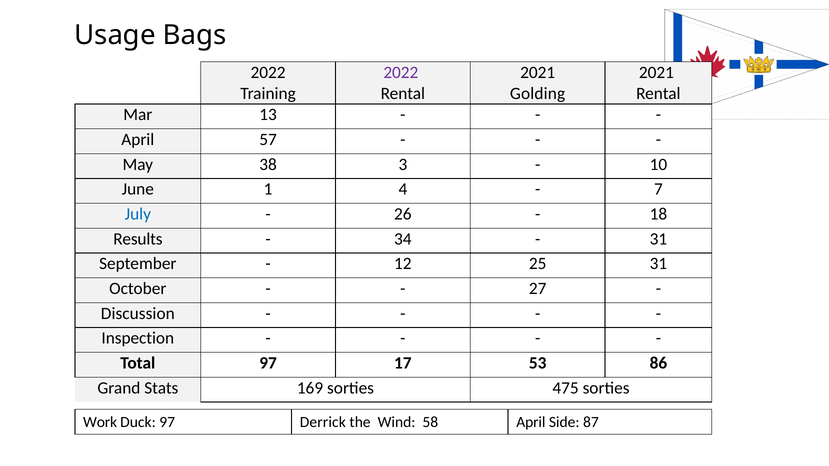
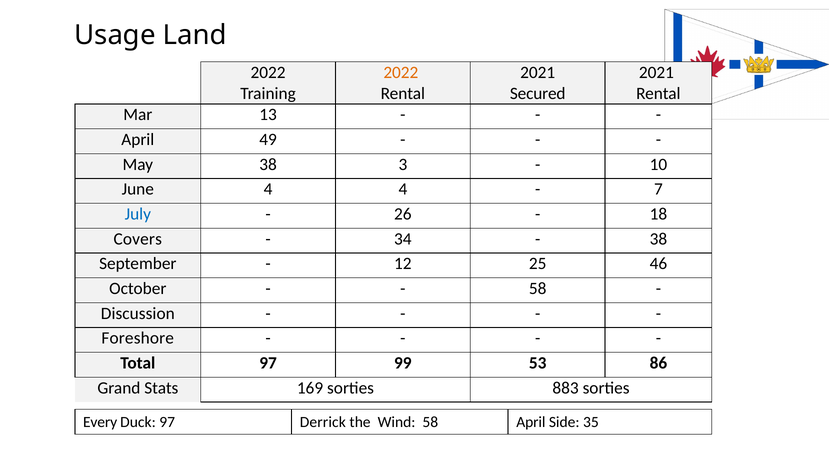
Bags: Bags -> Land (195, 35)
2022 colour: purple -> orange (401, 73)
Golding: Golding -> Secured (538, 94)
57: 57 -> 49 (268, 140)
June 1: 1 -> 4 (268, 189)
Results: Results -> Covers (138, 239)
31: 31 -> 38 (658, 239)
25 31: 31 -> 46 (658, 264)
27: 27 -> 58 (538, 289)
Inspection: Inspection -> Foreshore (138, 338)
17: 17 -> 99 (403, 363)
475: 475 -> 883 (566, 388)
Work: Work -> Every (100, 422)
87: 87 -> 35 (591, 422)
